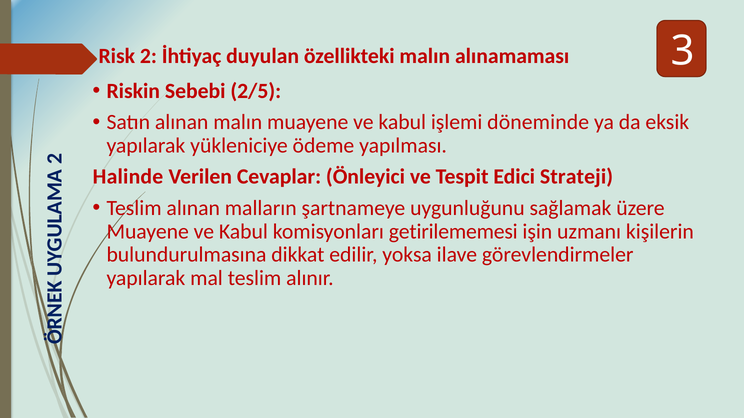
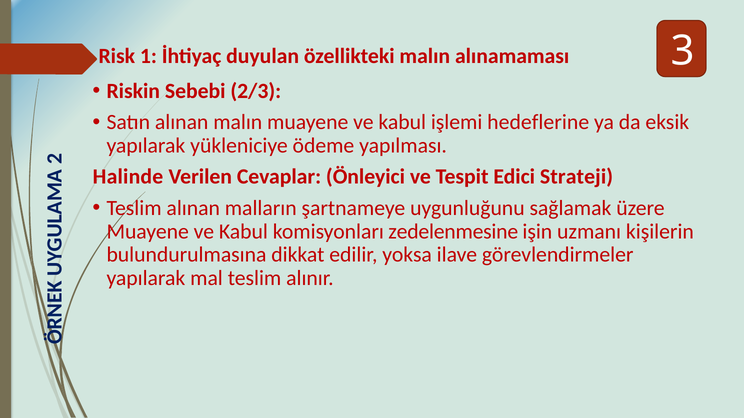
Risk 2: 2 -> 1 (148, 56)
2/5: 2/5 -> 2/3 (256, 91)
döneminde: döneminde -> hedeflerine (538, 122)
getirilememesi: getirilememesi -> zedelenmesine (453, 232)
